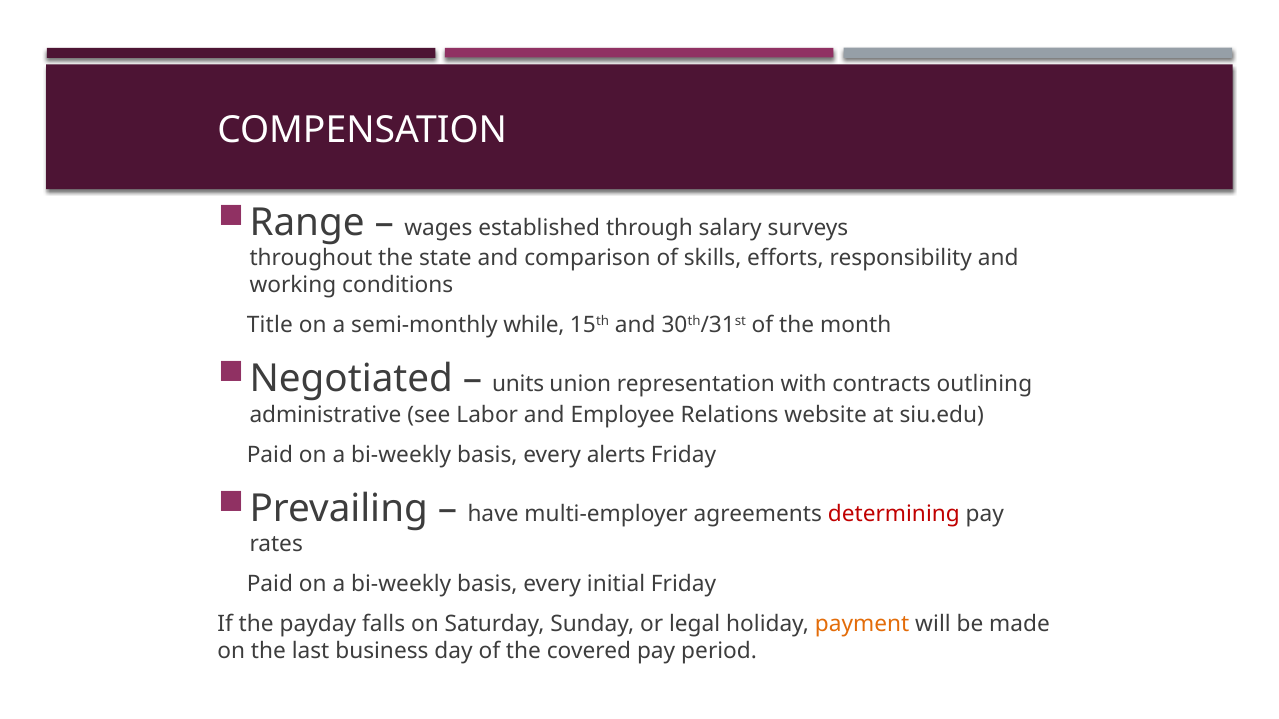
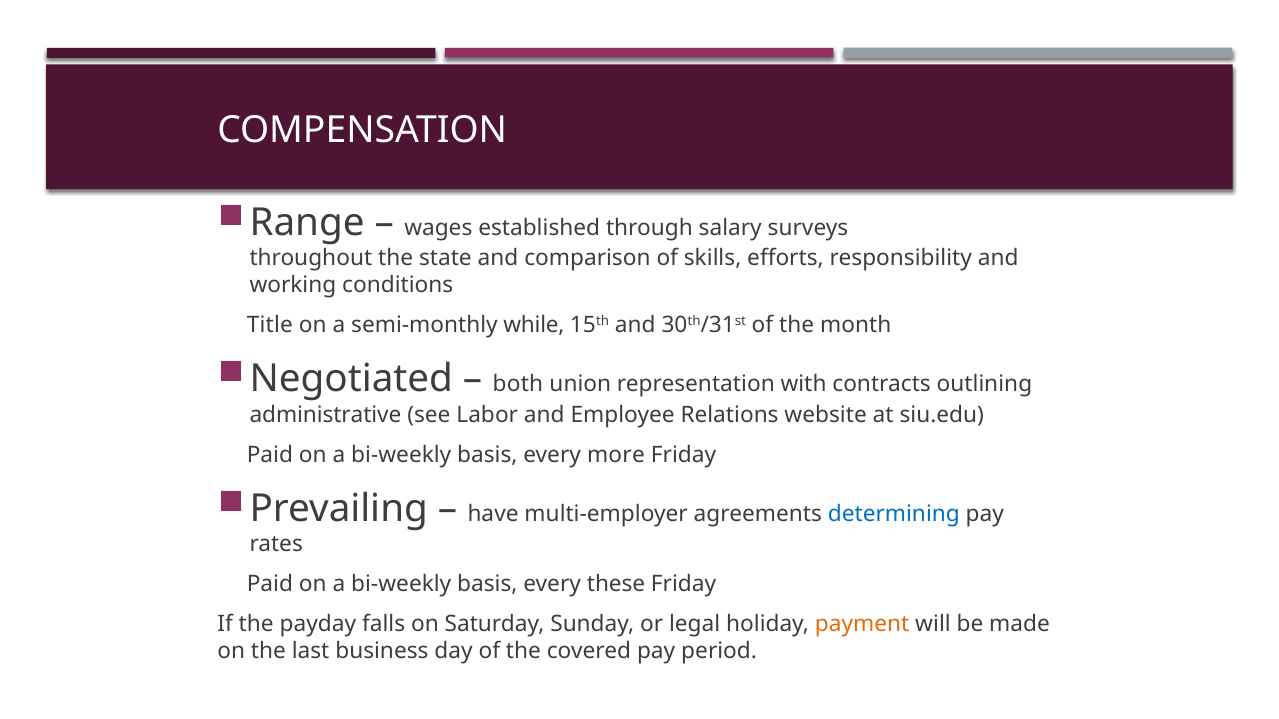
units: units -> both (518, 385)
alerts: alerts -> more (616, 455)
determining colour: red -> blue (894, 514)
initial: initial -> these (616, 584)
